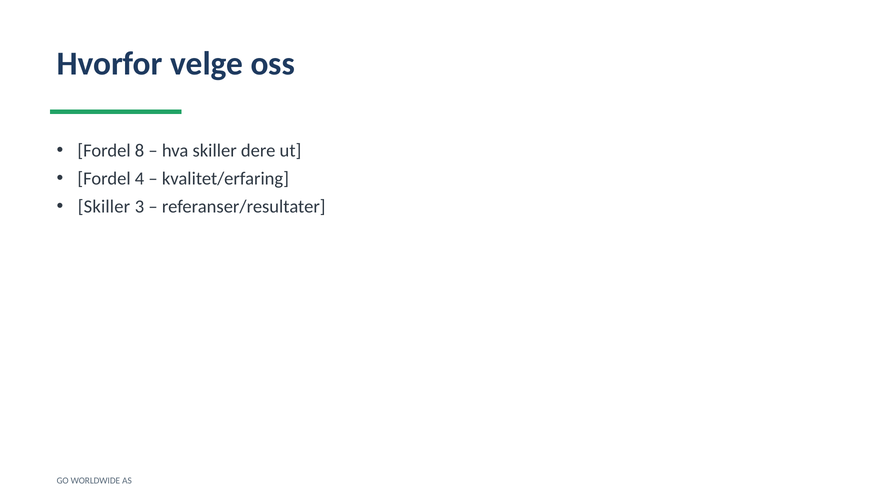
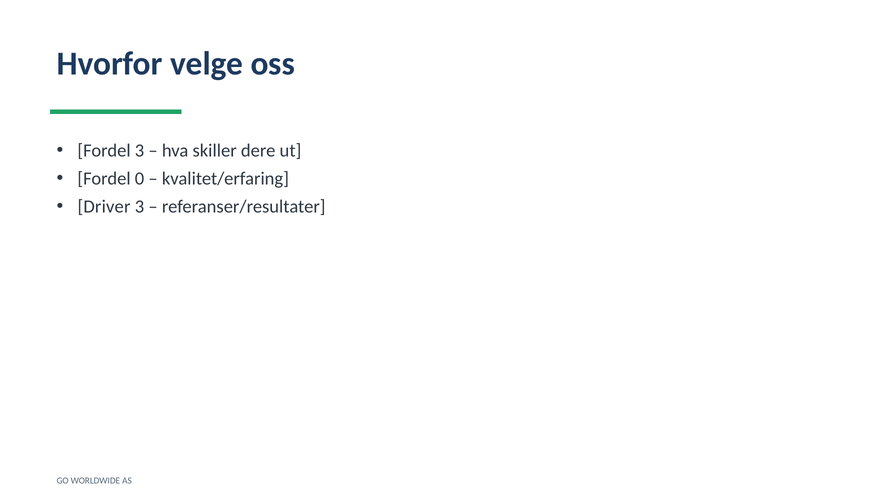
Fordel 8: 8 -> 3 (140, 151)
4: 4 -> 0 (140, 179)
Skiller: Skiller -> Driver (104, 206)
